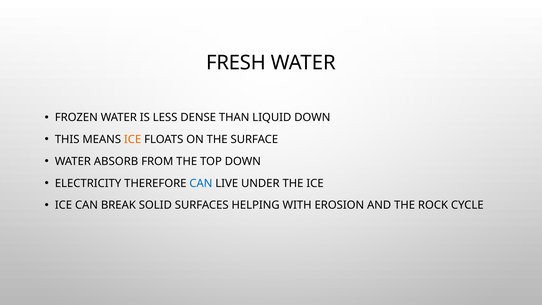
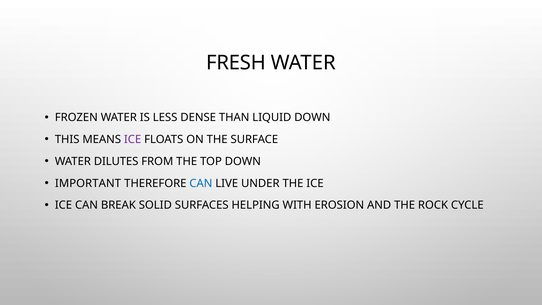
ICE colour: orange -> purple (133, 139)
ABSORB: ABSORB -> DILUTES (116, 161)
ELECTRICITY: ELECTRICITY -> IMPORTANT (88, 183)
